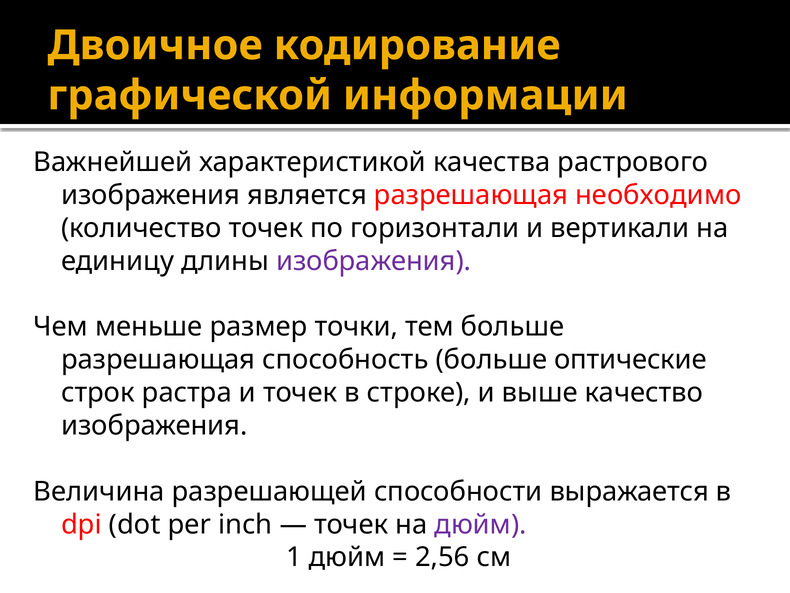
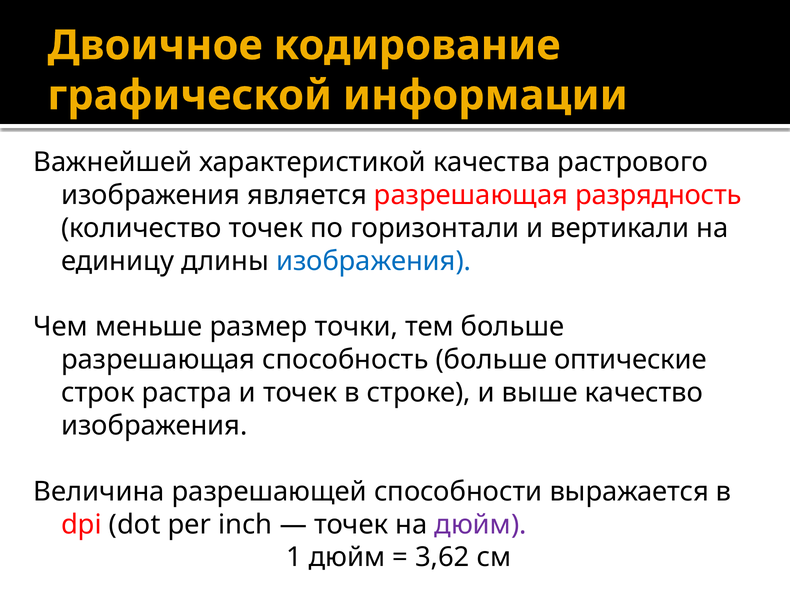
необходимо: необходимо -> разрядность (658, 195)
изображения colour: purple -> blue (374, 261)
2,56: 2,56 -> 3,62 (442, 557)
